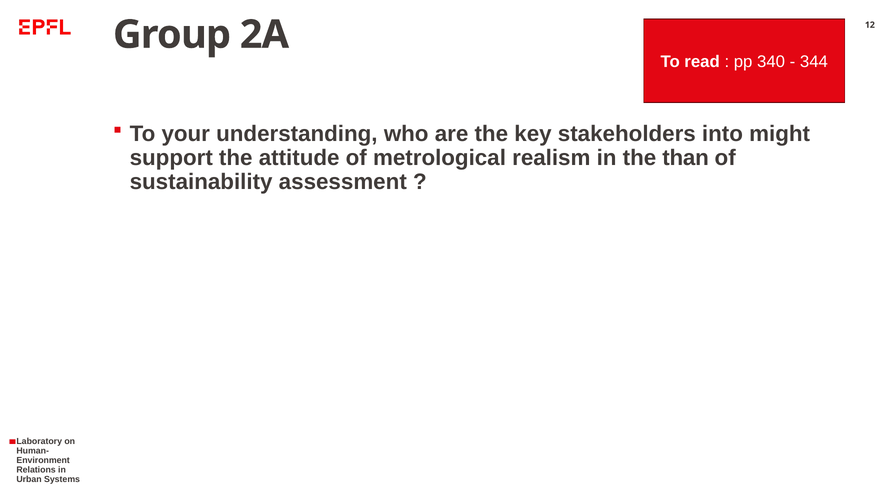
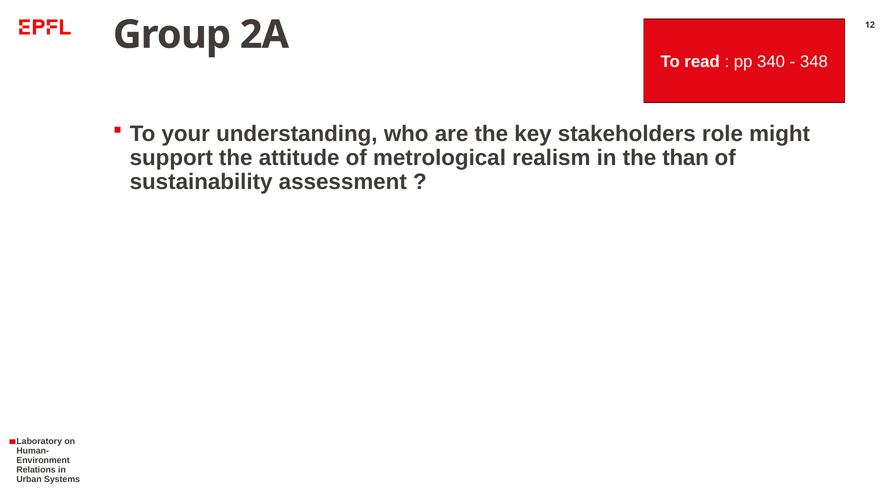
344: 344 -> 348 (814, 62)
into: into -> role (722, 134)
